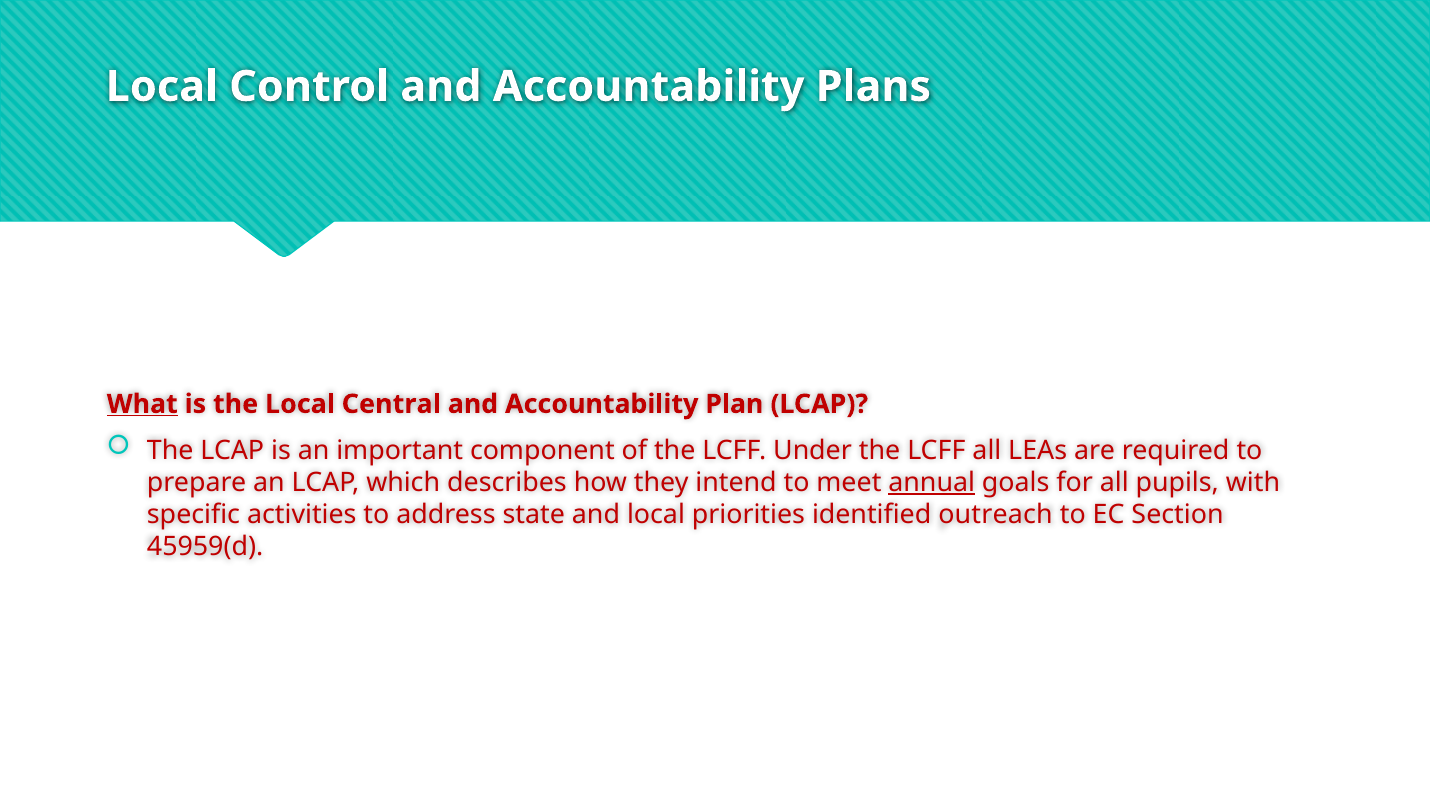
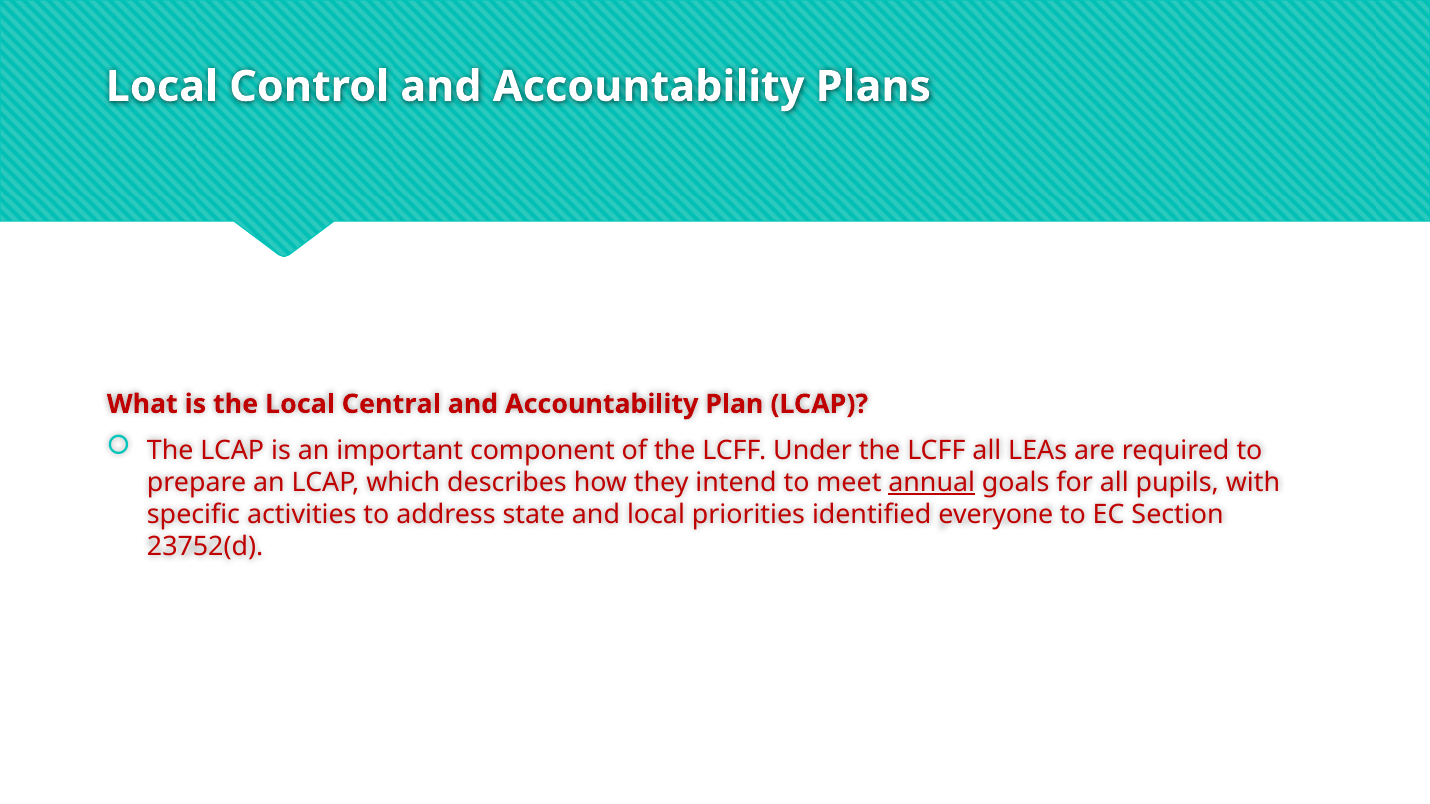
What underline: present -> none (142, 404)
outreach: outreach -> everyone (996, 515)
45959(d: 45959(d -> 23752(d (205, 547)
